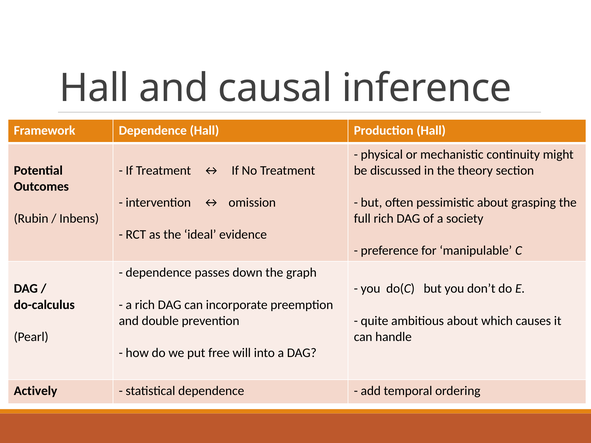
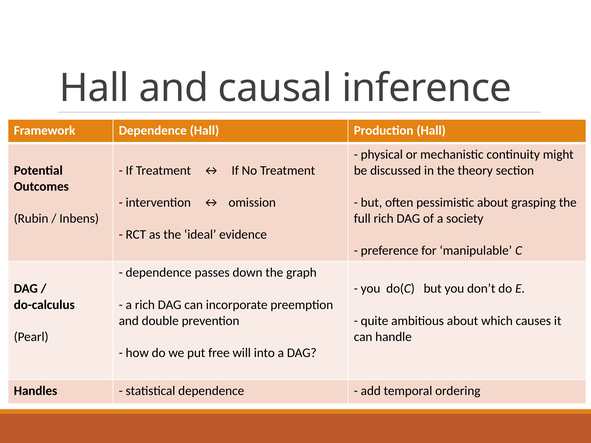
Actively: Actively -> Handles (36, 391)
